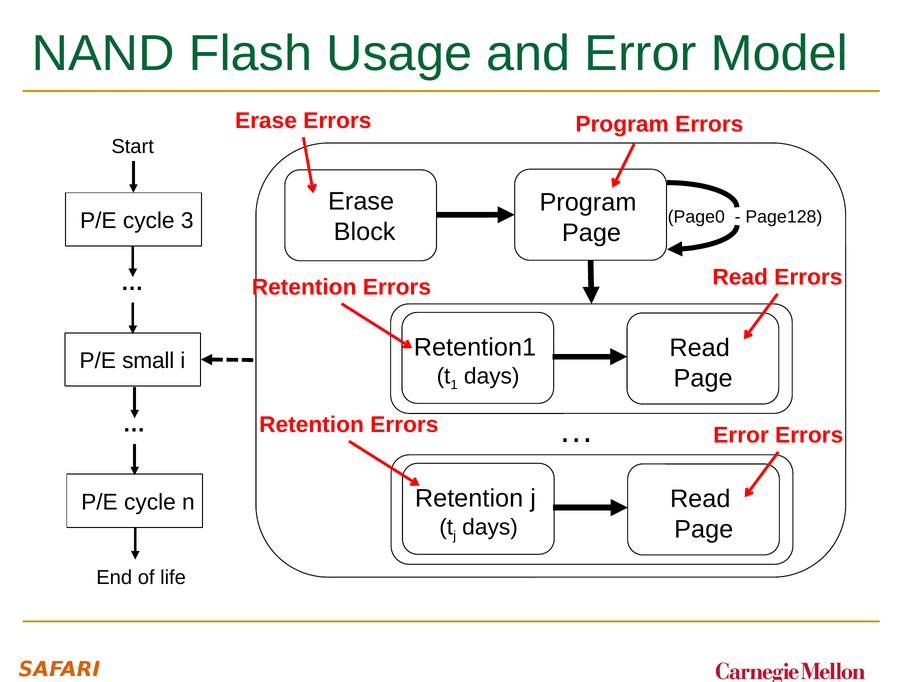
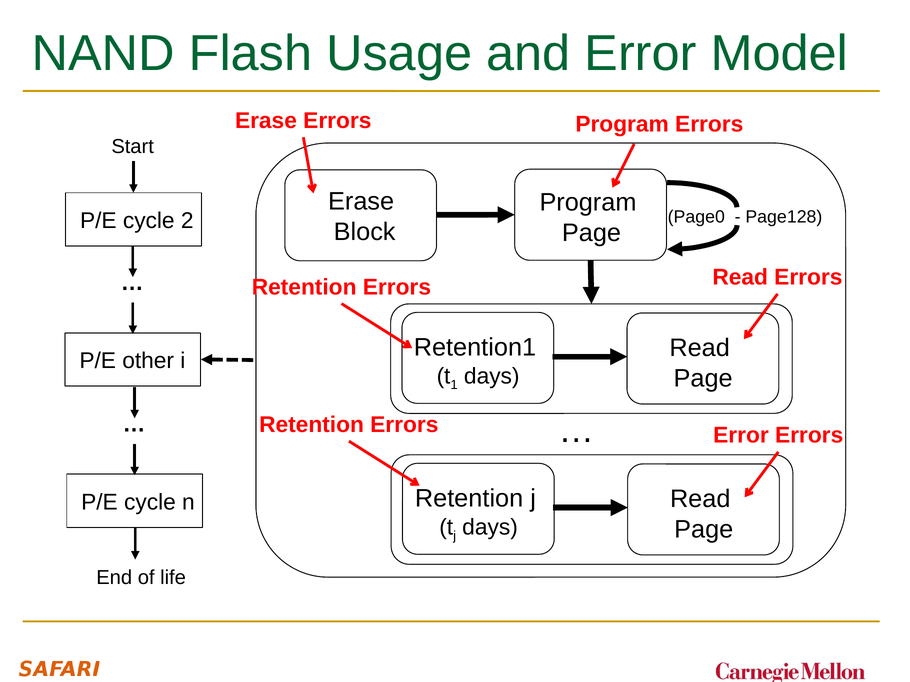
3: 3 -> 2 (187, 221)
small: small -> other (148, 361)
